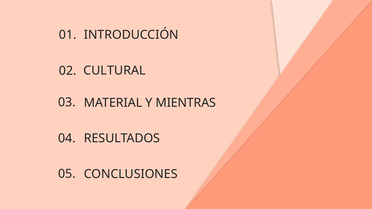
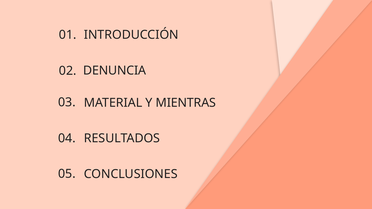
CULTURAL: CULTURAL -> DENUNCIA (115, 71)
